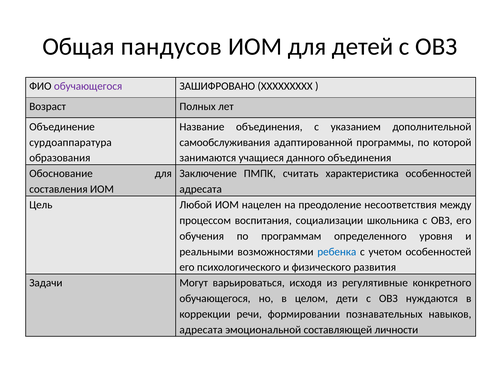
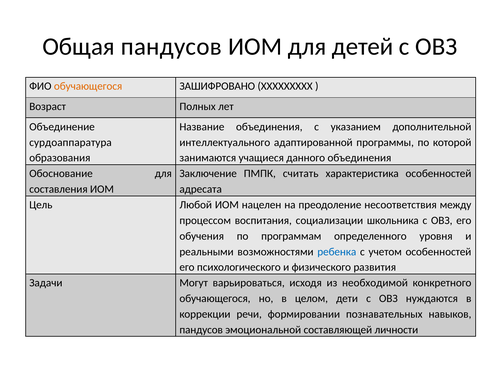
обучающегося colour: purple -> orange (88, 86)
самообслуживания: самообслуживания -> интеллектуального (225, 142)
регулятивные: регулятивные -> необходимой (375, 283)
адресата: адресата -> пандусов (201, 330)
